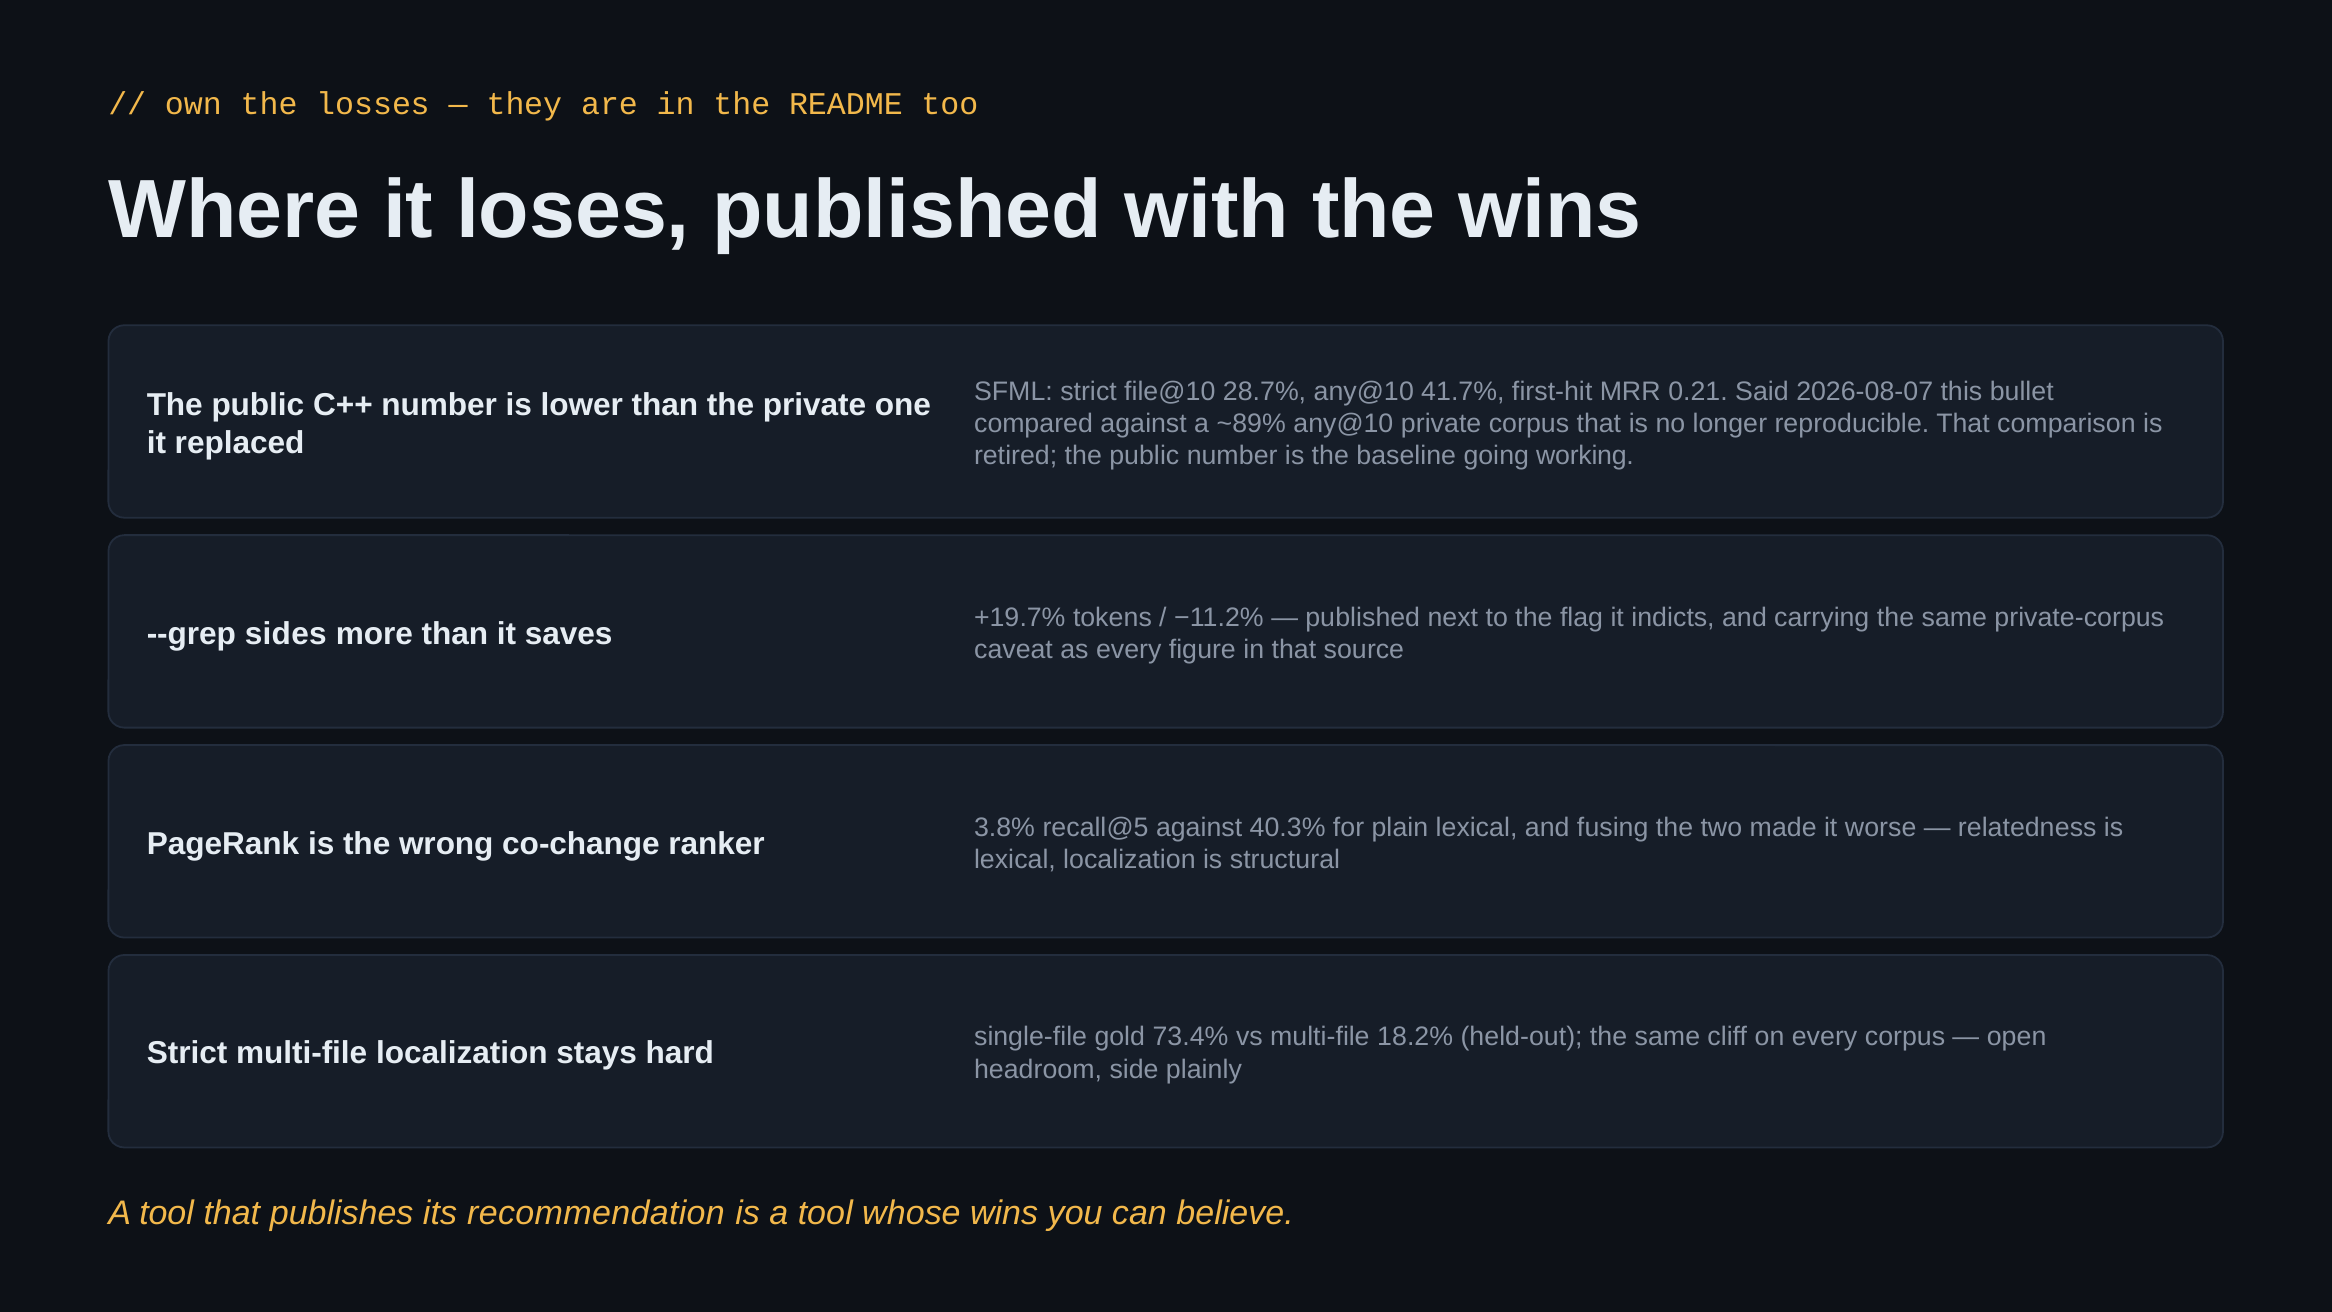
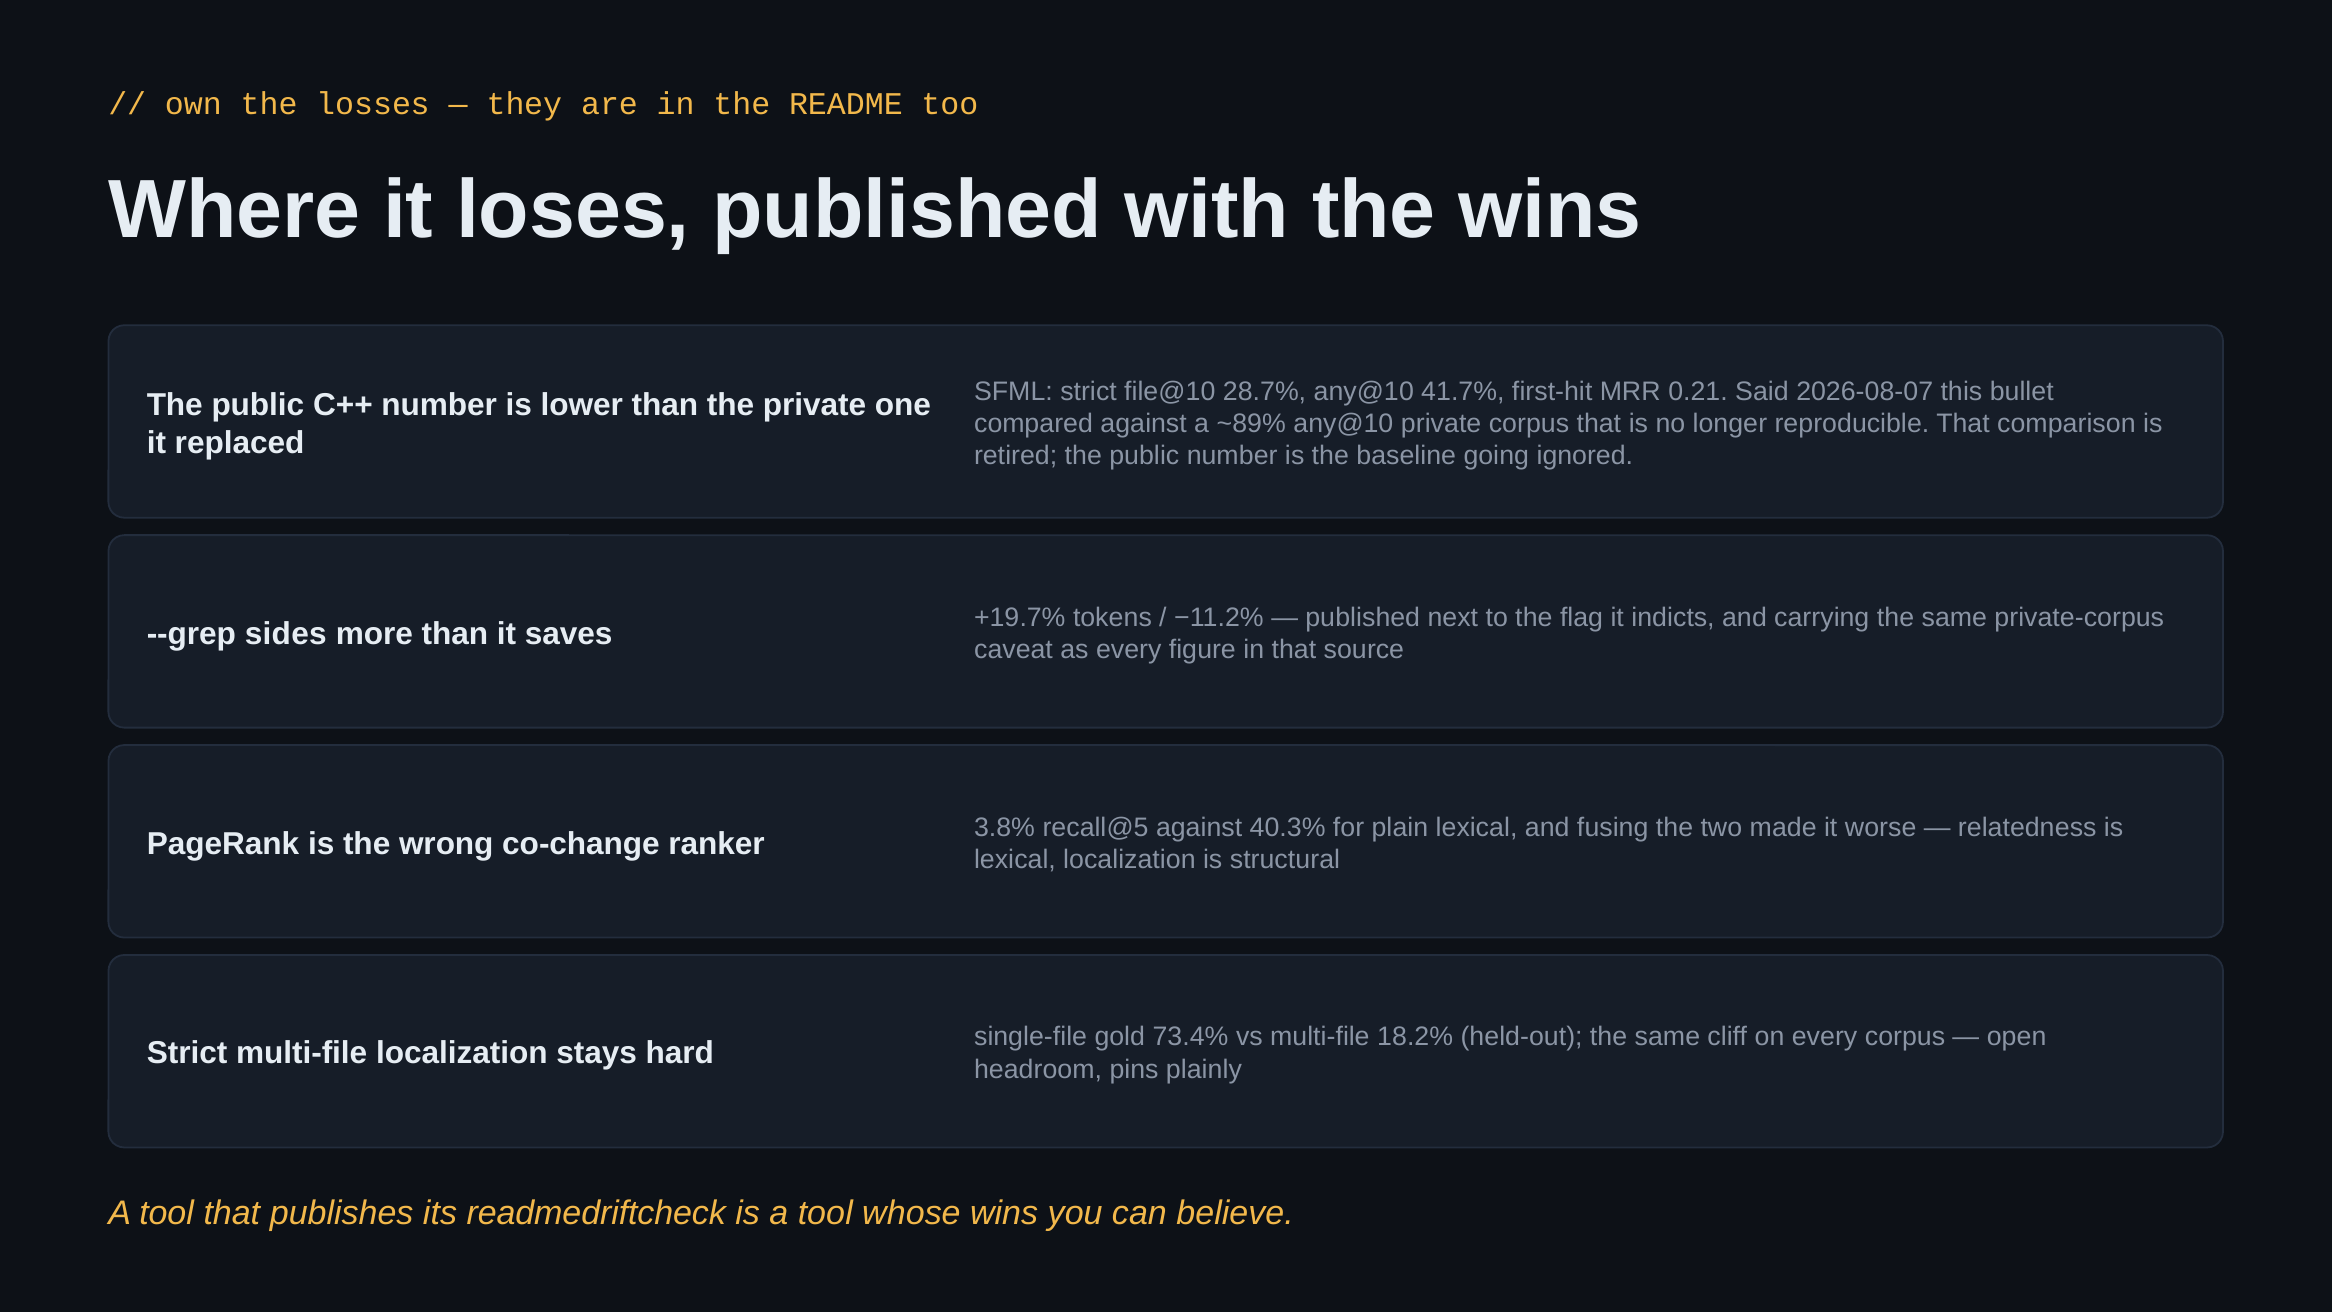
working: working -> ignored (1585, 455)
side: side -> pins (1134, 1069)
recommendation: recommendation -> readmedriftcheck (596, 1213)
